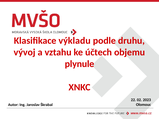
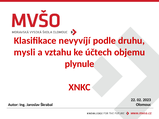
výkladu: výkladu -> nevyvíjí (75, 41)
vývoj: vývoj -> mysli (25, 52)
